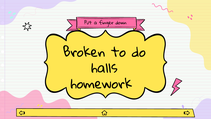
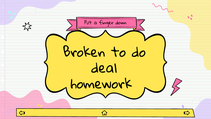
halls: halls -> deal (104, 68)
